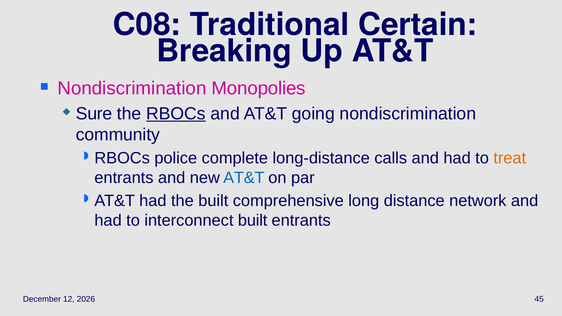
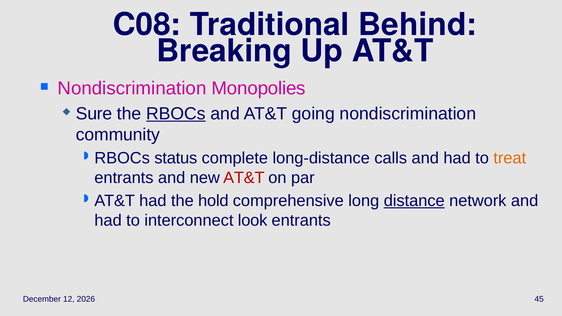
Certain: Certain -> Behind (418, 25)
police: police -> status (176, 158)
AT&T colour: blue -> red (244, 178)
the built: built -> hold (213, 201)
distance underline: none -> present (414, 201)
interconnect built: built -> look (253, 221)
